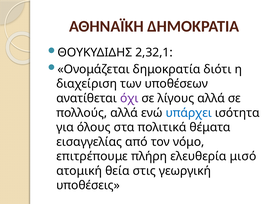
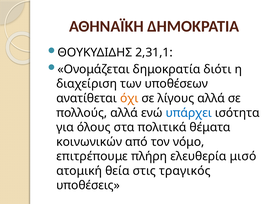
2,32,1: 2,32,1 -> 2,31,1 (154, 53)
όχι colour: purple -> orange (129, 98)
εισαγγελίας: εισαγγελίας -> κοινωνικών (89, 142)
γεωργική: γεωργική -> τραγικός (185, 171)
